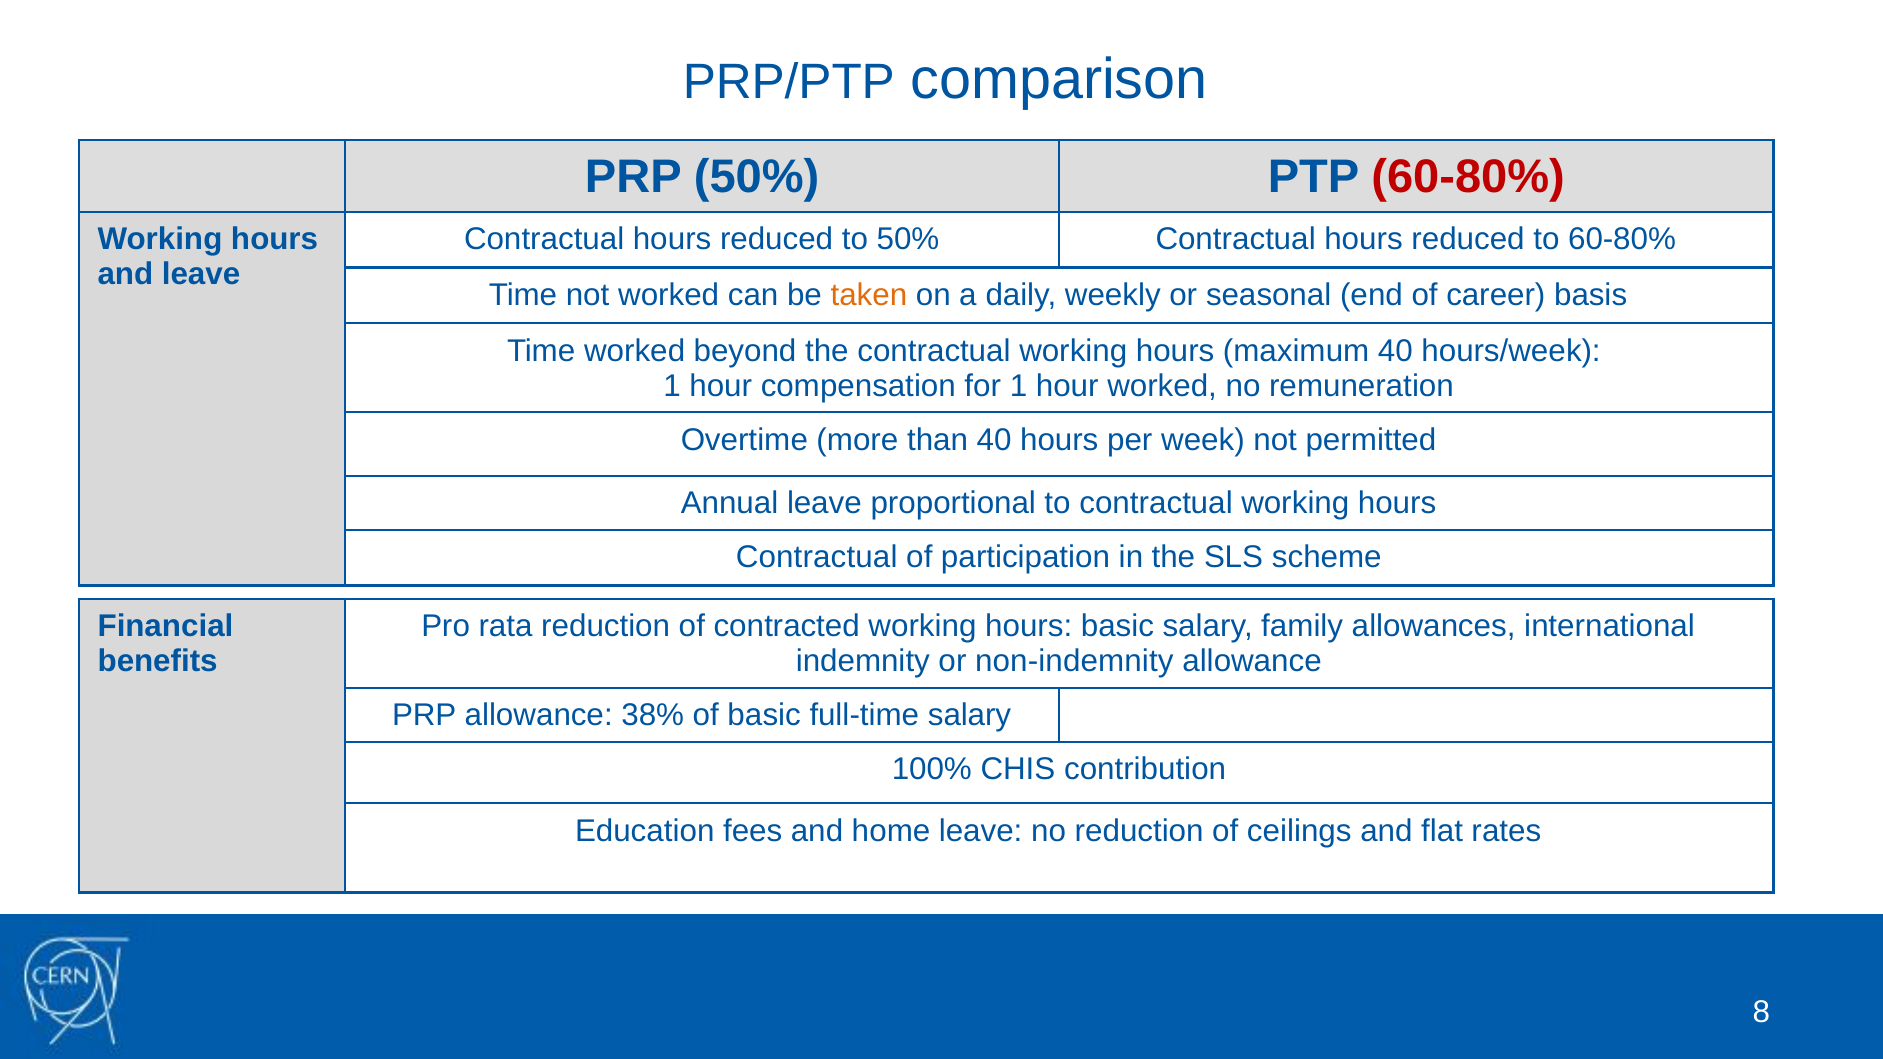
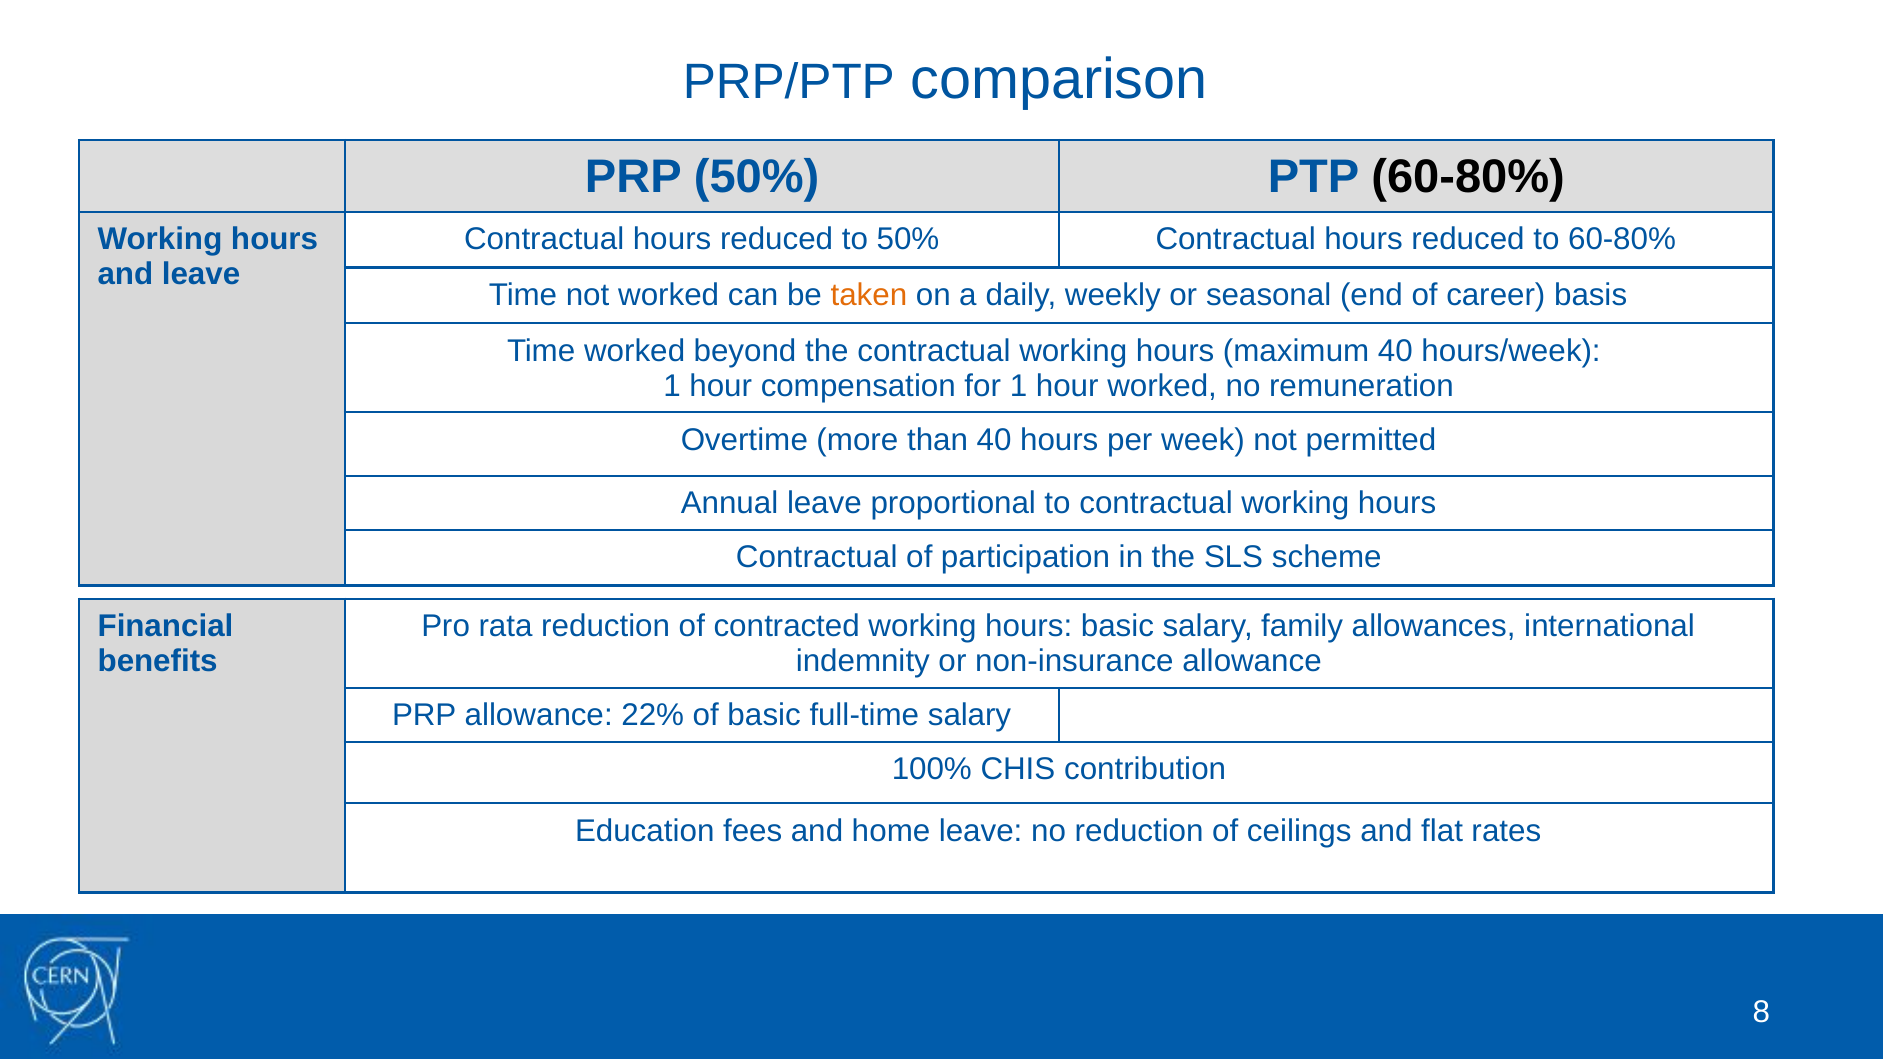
60-80% colour: red -> black (1468, 177)
non-indemnity: non-indemnity -> non-insurance (1074, 662)
38%: 38% -> 22% (653, 716)
